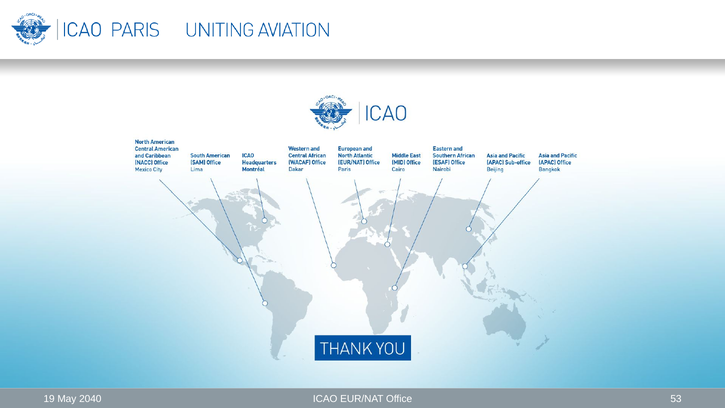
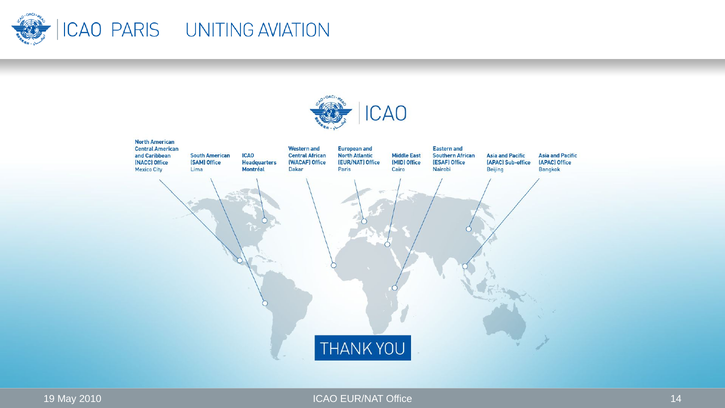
2040: 2040 -> 2010 (90, 399)
53: 53 -> 14 (676, 399)
